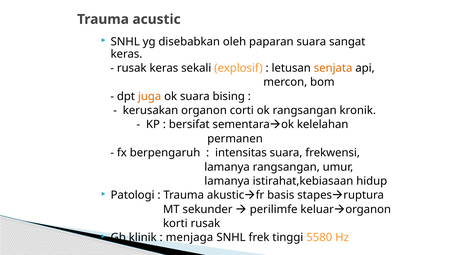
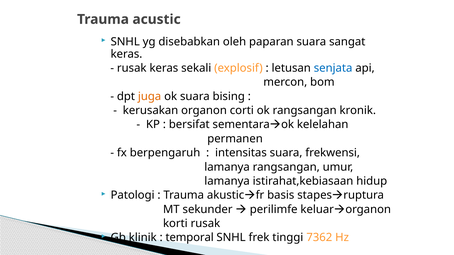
senjata colour: orange -> blue (333, 68)
menjaga: menjaga -> temporal (190, 238)
5580: 5580 -> 7362 (319, 238)
